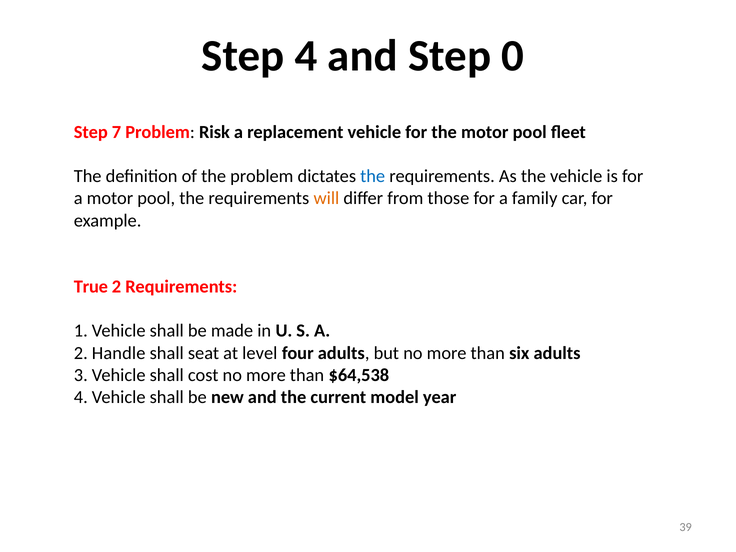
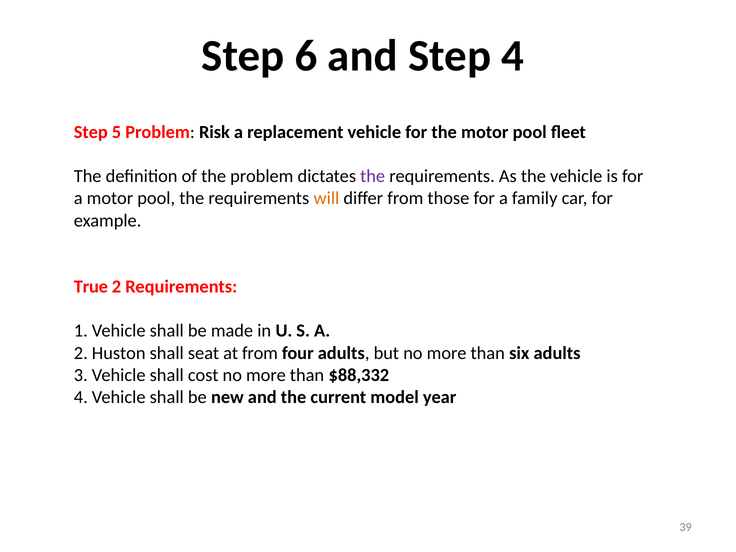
Step 4: 4 -> 6 (306, 56)
Step 0: 0 -> 4 (513, 56)
7: 7 -> 5 (116, 132)
the colour: blue -> purple (373, 176)
Handle: Handle -> Huston (119, 353)
at level: level -> from (260, 353)
$64,538: $64,538 -> $88,332 (359, 375)
